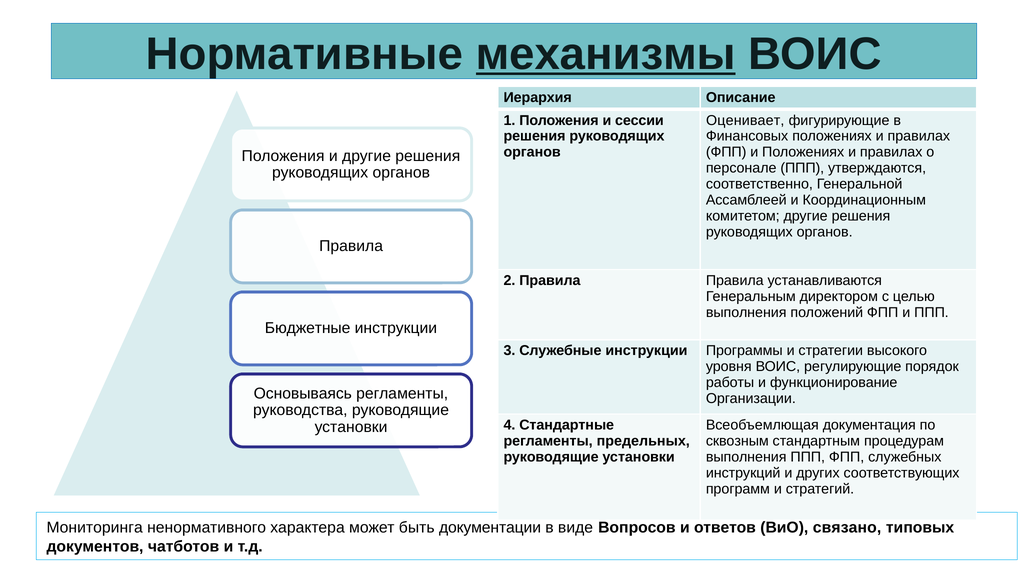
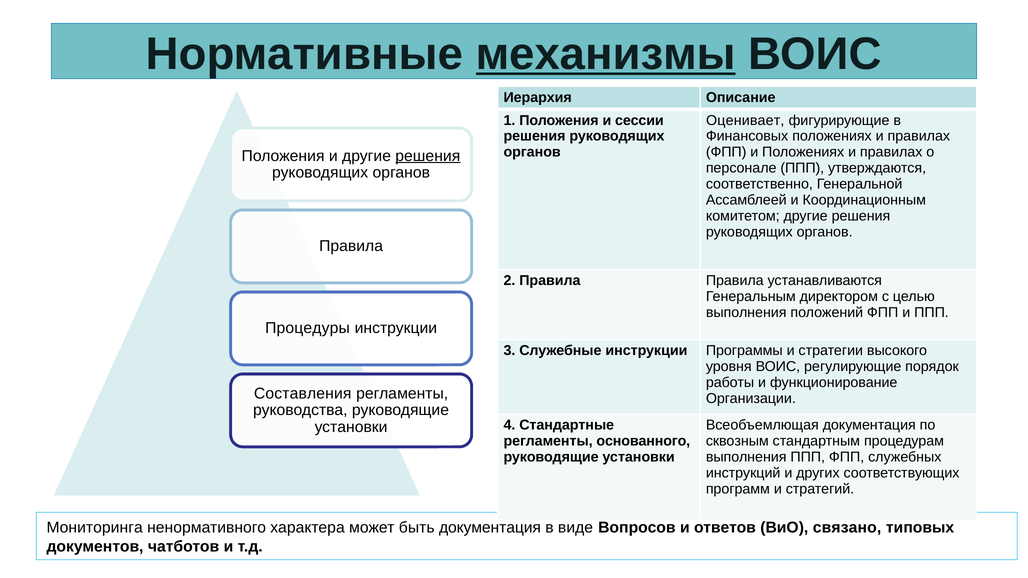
решения underline: none -> present (428, 156)
Бюджетные: Бюджетные -> Процедуры (307, 328)
Основываясь: Основываясь -> Составления (303, 394)
предельных: предельных -> основанного (643, 441)
быть документации: документации -> документация (490, 528)
